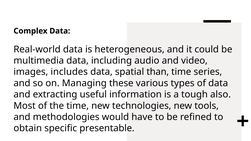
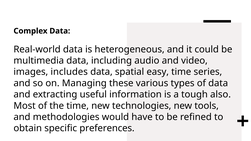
than: than -> easy (158, 72)
presentable: presentable -> preferences (107, 128)
